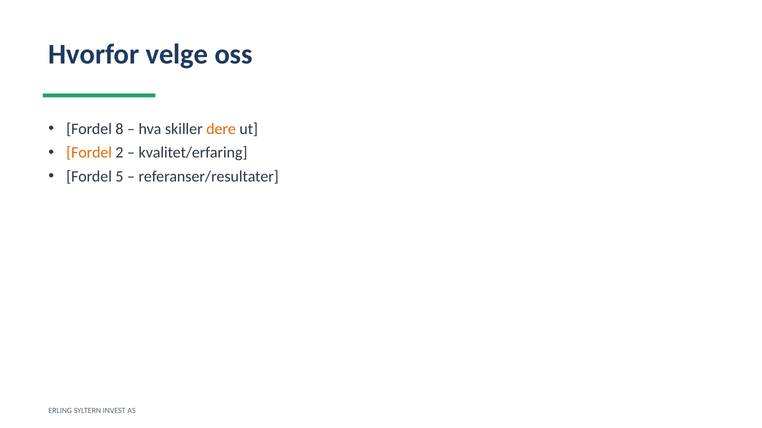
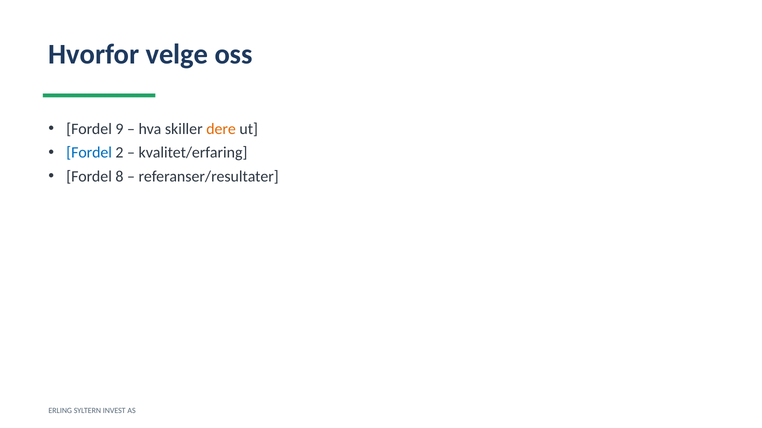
8: 8 -> 9 (119, 129)
Fordel colour: orange -> blue (89, 153)
5: 5 -> 8 (119, 177)
